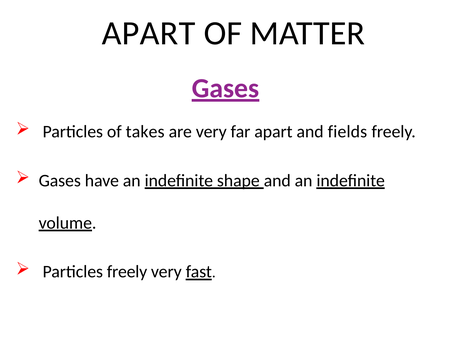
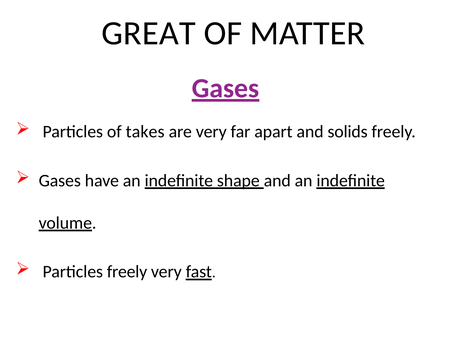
APART: APART -> GREAT (149, 33)
fields: fields -> solids (348, 132)
